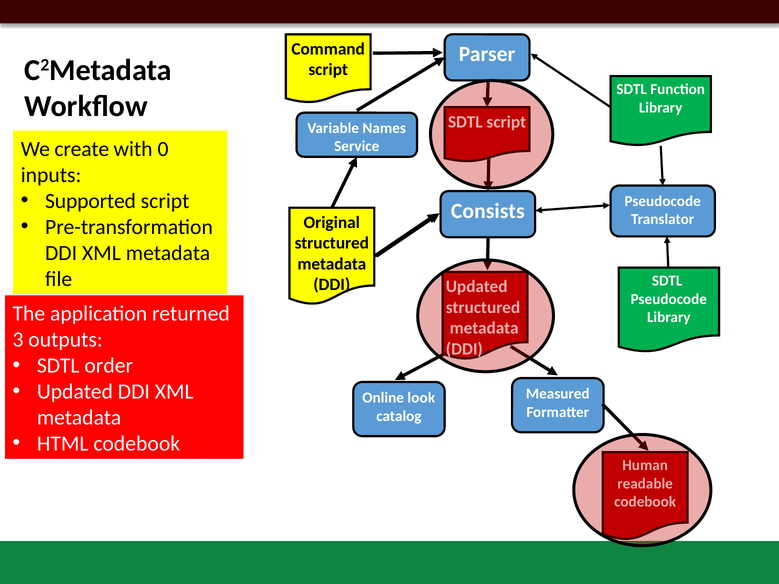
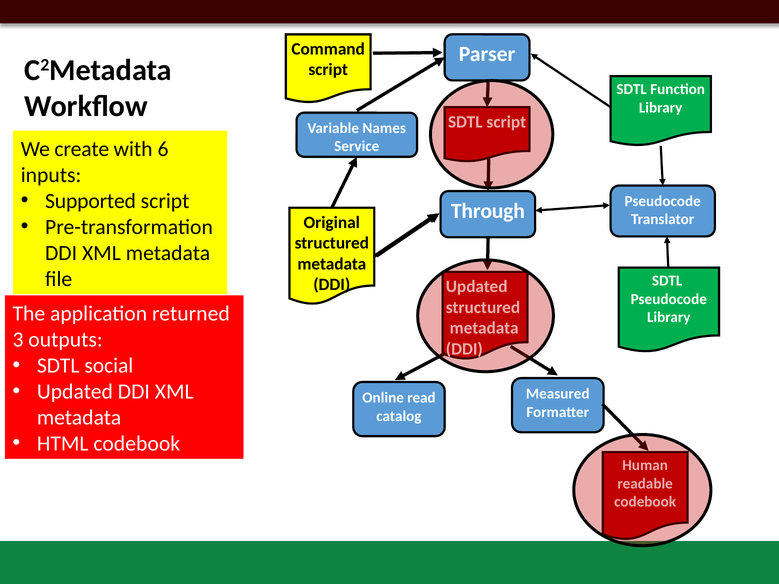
0: 0 -> 6 (163, 149)
Consists: Consists -> Through (488, 211)
order: order -> social (109, 366)
look: look -> read (421, 398)
